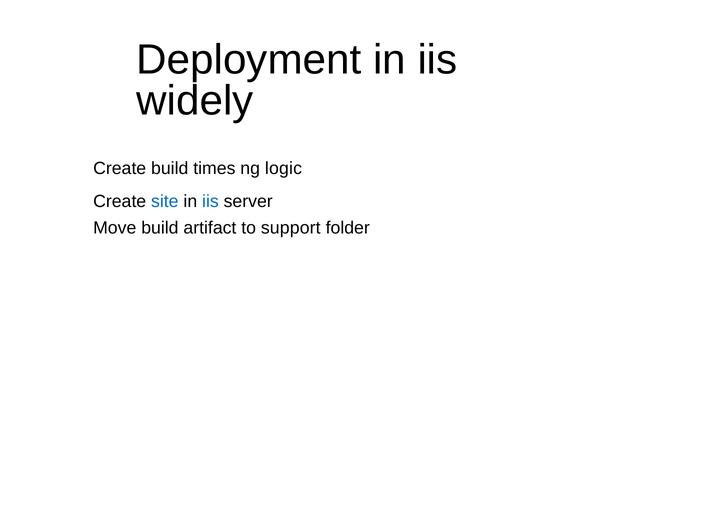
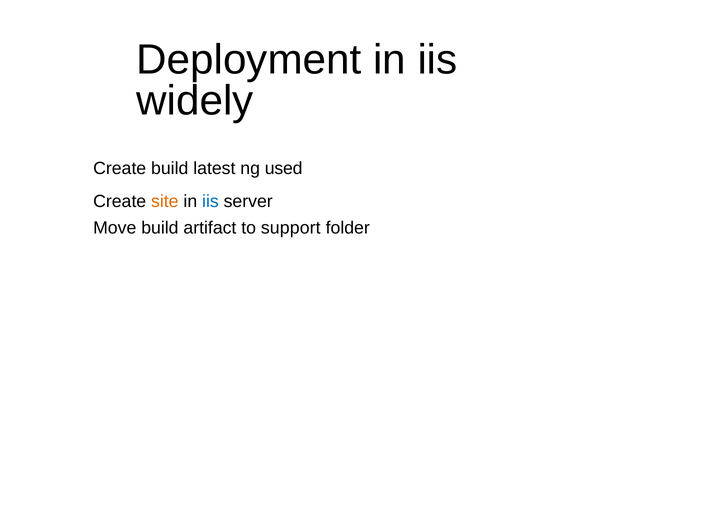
times: times -> latest (214, 168)
logic: logic -> used (284, 168)
site colour: blue -> orange (165, 201)
